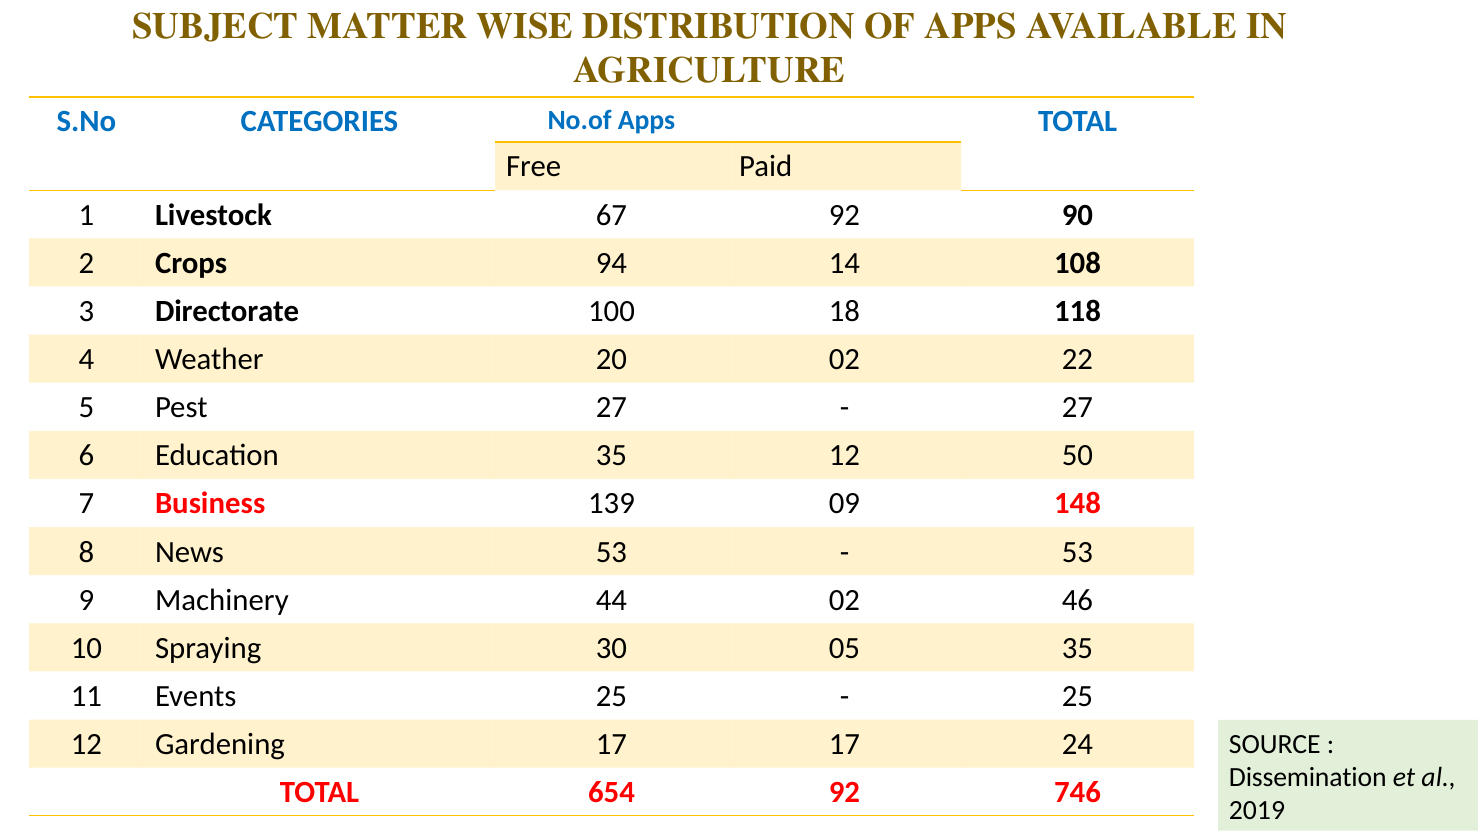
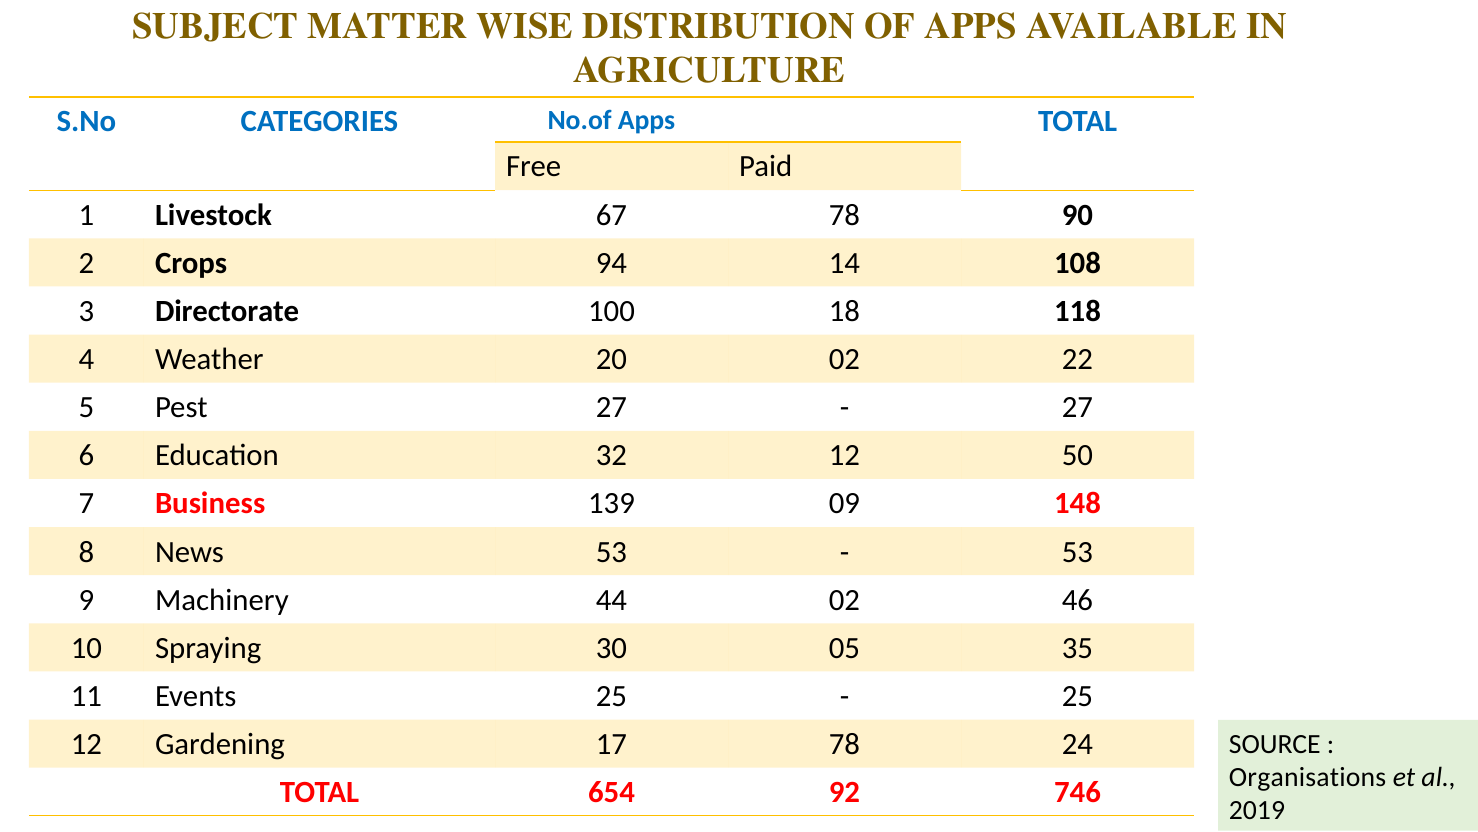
67 92: 92 -> 78 (845, 215)
Education 35: 35 -> 32 (612, 455)
17 17: 17 -> 78 (845, 744)
Dissemination: Dissemination -> Organisations (1308, 777)
